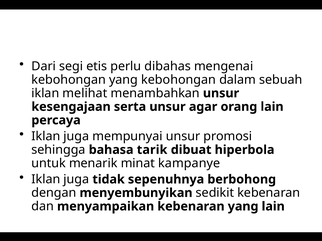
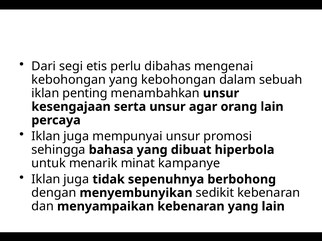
melihat: melihat -> penting (85, 93)
bahasa tarik: tarik -> yang (152, 150)
